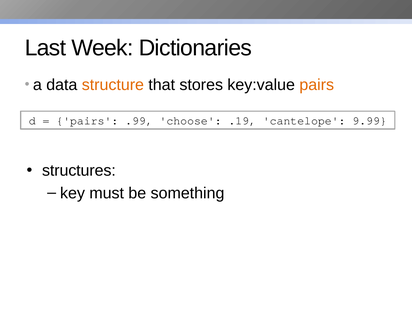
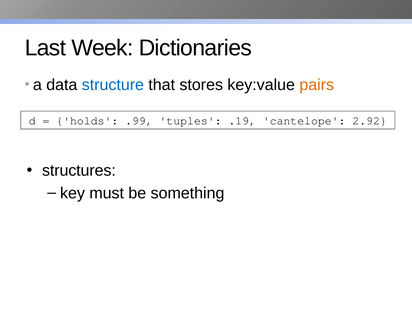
structure colour: orange -> blue (113, 85)
pairs: pairs -> holds (87, 121)
choose: choose -> tuples (191, 121)
9.99: 9.99 -> 2.92 (370, 121)
